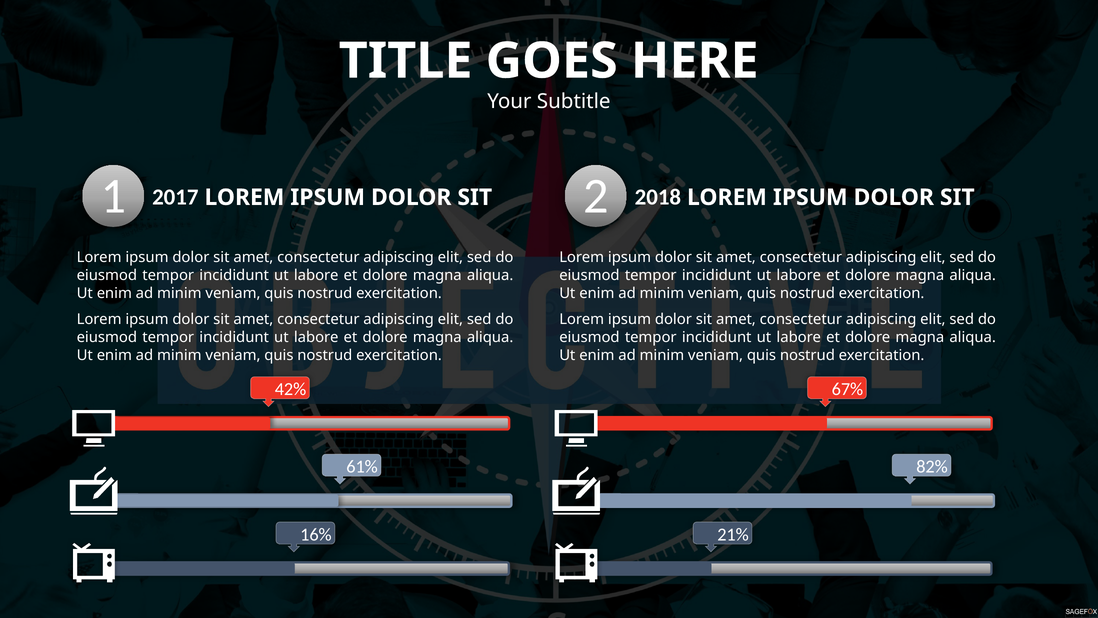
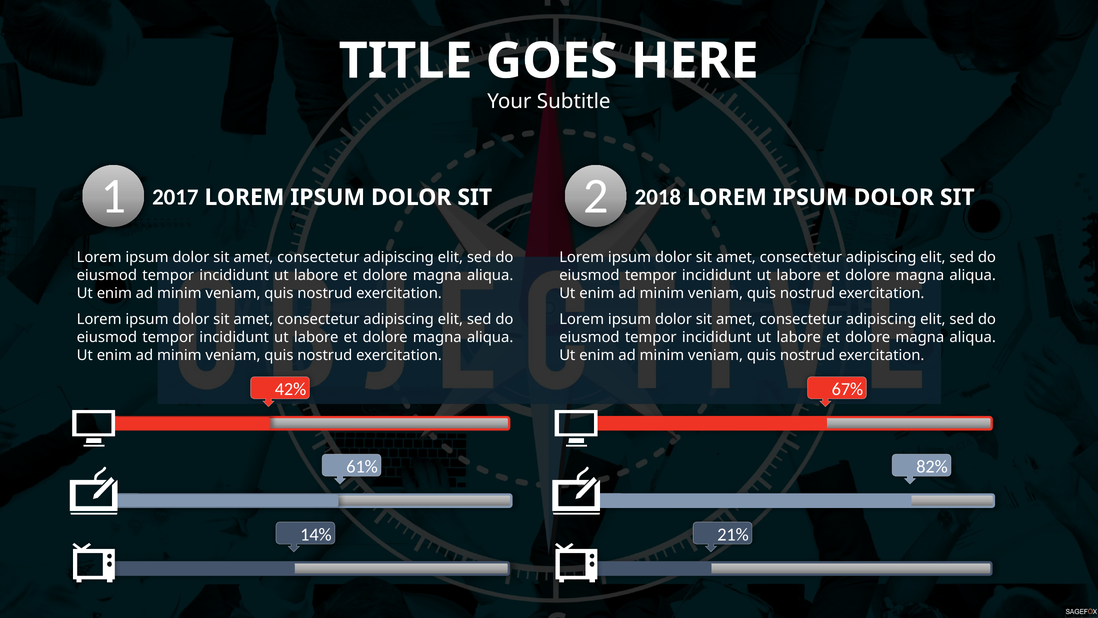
16%: 16% -> 14% (316, 534)
